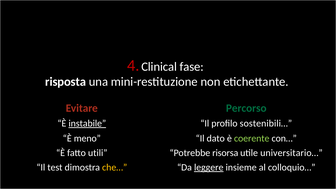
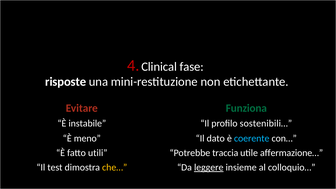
risposta: risposta -> risposte (66, 82)
Percorso: Percorso -> Funziona (246, 108)
instabile underline: present -> none (87, 123)
coerente colour: light green -> light blue (252, 138)
risorsa: risorsa -> traccia (225, 153)
universitario…: universitario… -> affermazione… (292, 153)
